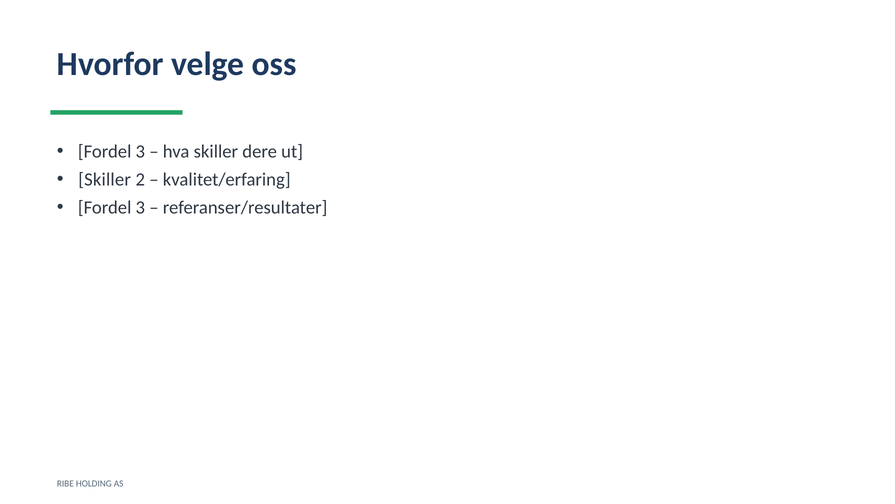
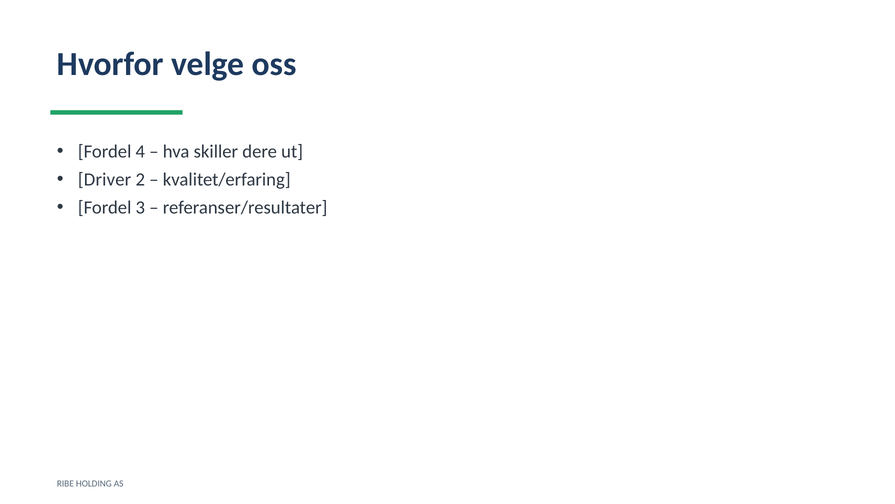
3: 3 -> 4 (140, 152)
Skiller: Skiller -> Driver (105, 180)
